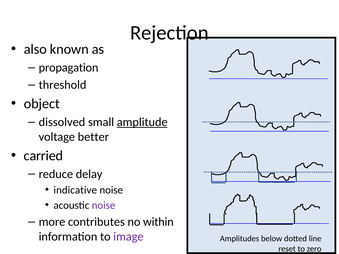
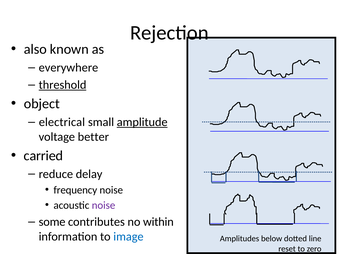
propagation: propagation -> everywhere (68, 68)
threshold underline: none -> present (63, 85)
dissolved: dissolved -> electrical (62, 122)
indicative: indicative -> frequency (75, 190)
more: more -> some (52, 222)
image colour: purple -> blue (128, 237)
